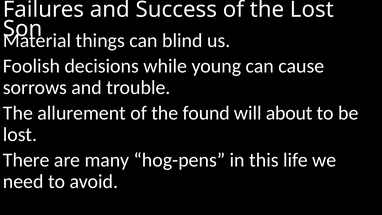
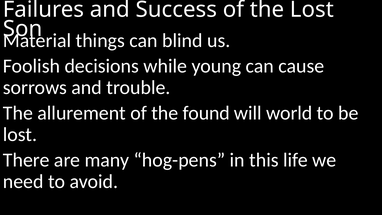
about: about -> world (289, 113)
